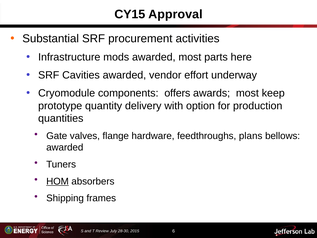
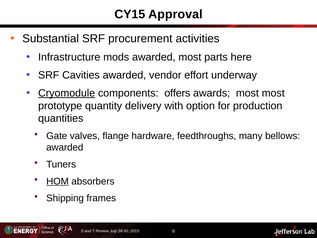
Cryomodule underline: none -> present (67, 93)
most keep: keep -> most (273, 93)
plans: plans -> many (251, 136)
